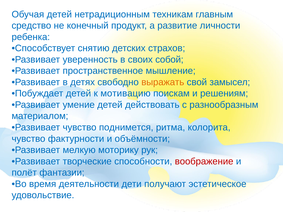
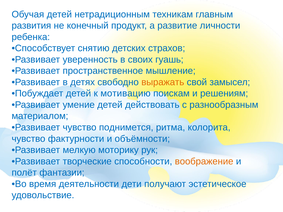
средство: средство -> развития (31, 26)
собой: собой -> гуашь (169, 60)
воображение colour: red -> orange (204, 161)
